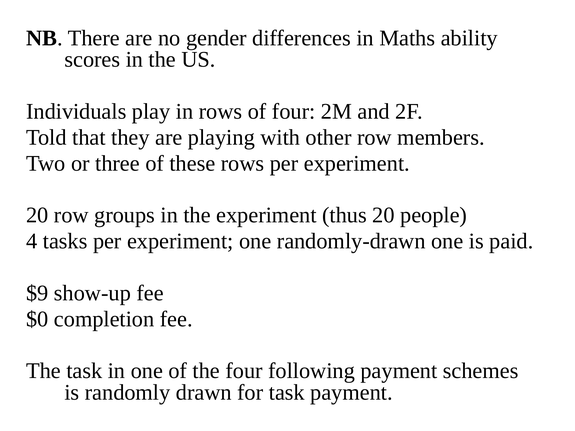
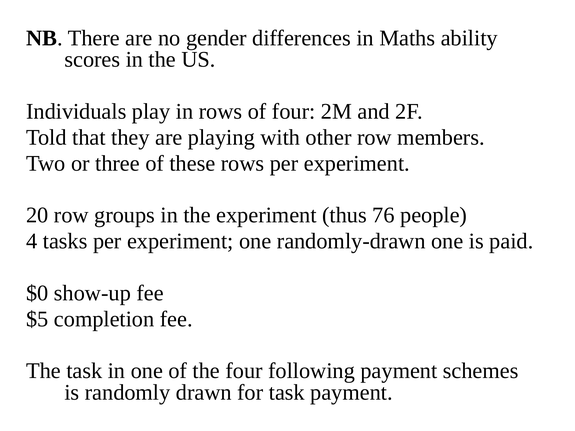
thus 20: 20 -> 76 (383, 215)
$9: $9 -> $0 (37, 293)
$0: $0 -> $5 (37, 319)
